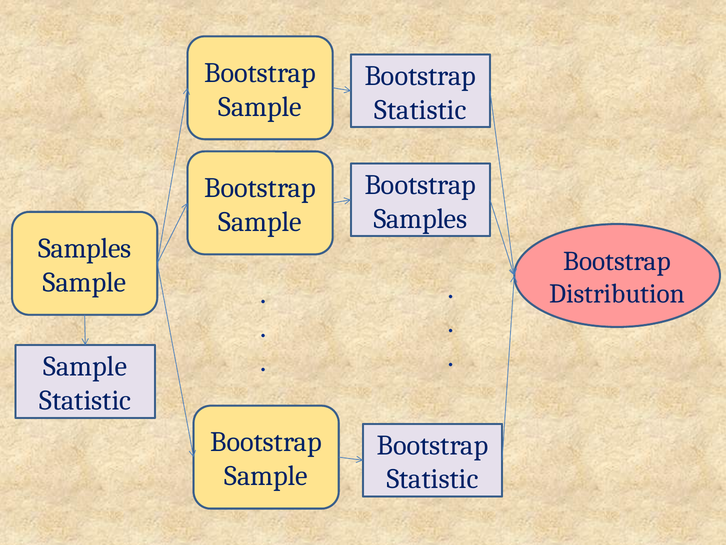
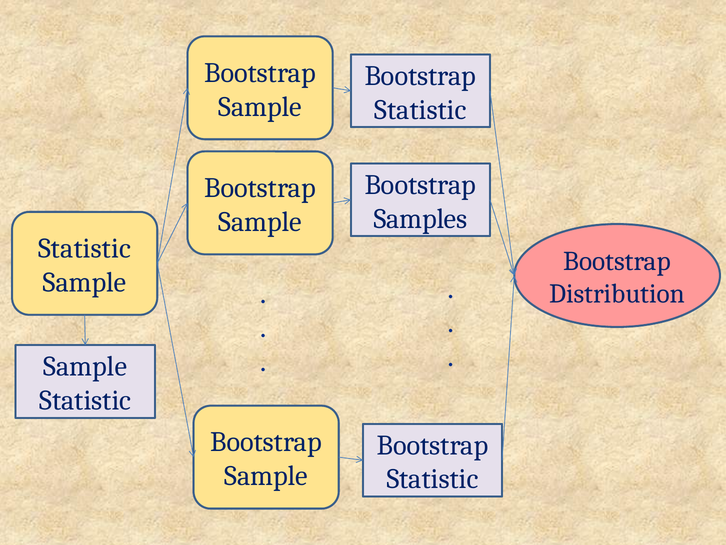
Samples: Samples -> Statistic (85, 248)
